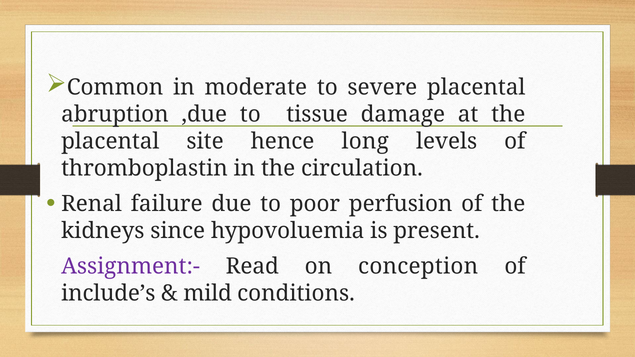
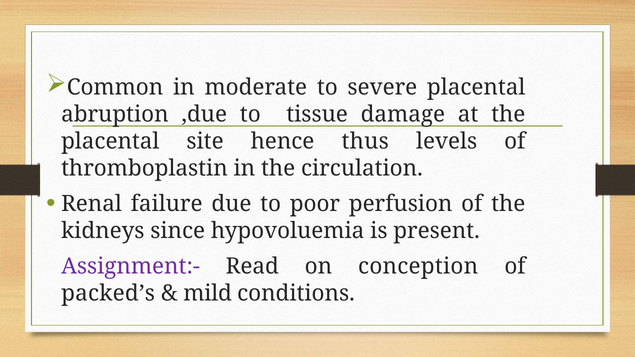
long: long -> thus (365, 141)
include’s: include’s -> packed’s (108, 293)
